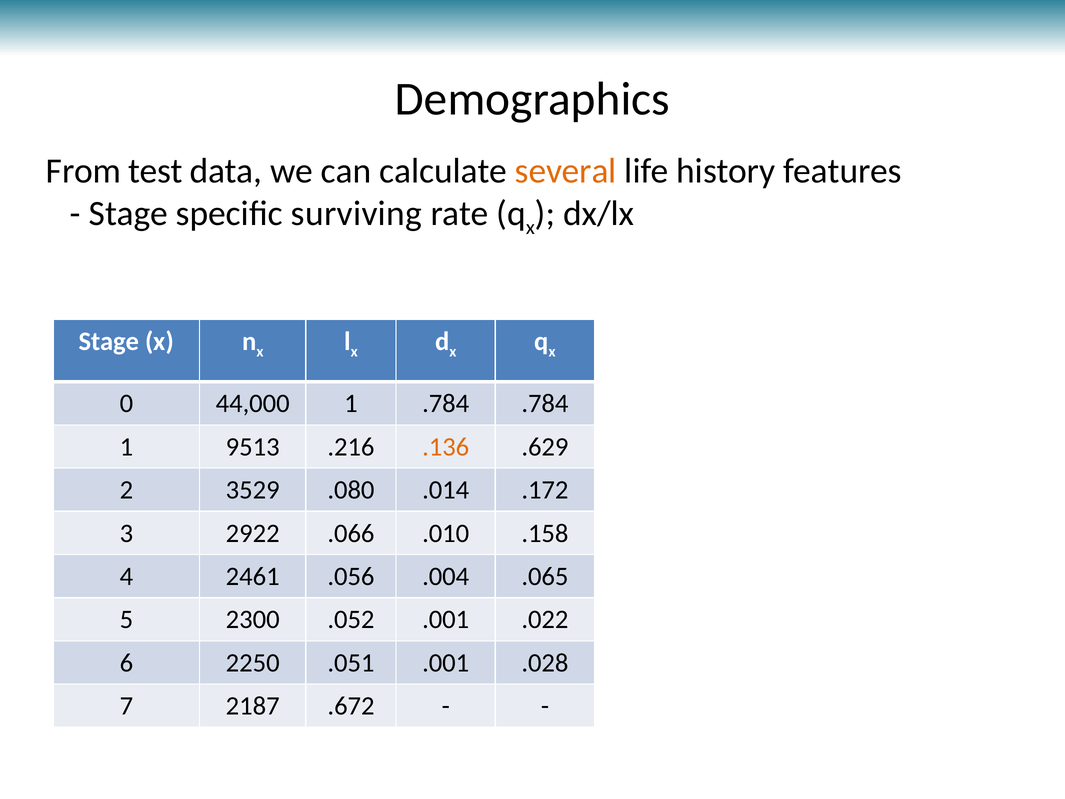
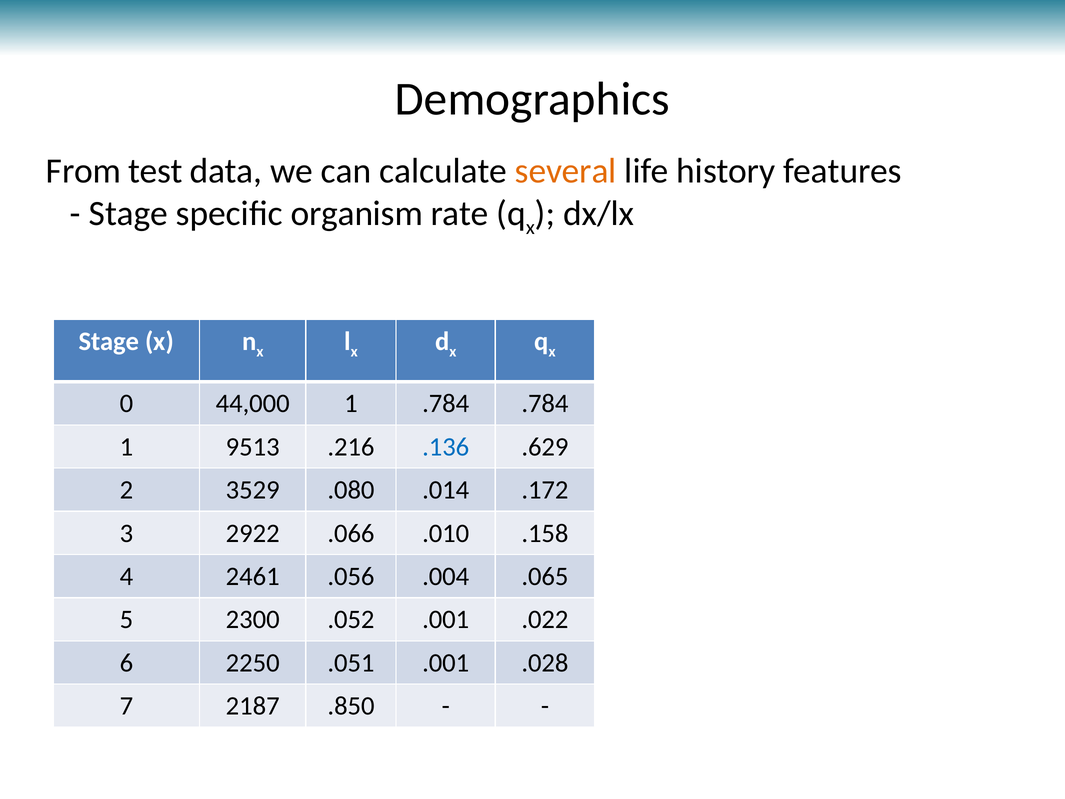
surviving: surviving -> organism (357, 214)
.136 colour: orange -> blue (446, 447)
.672: .672 -> .850 (351, 706)
